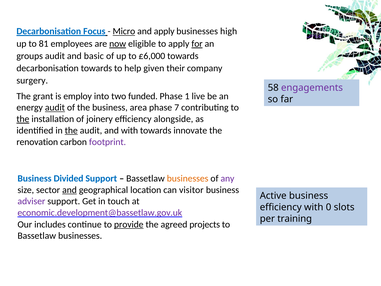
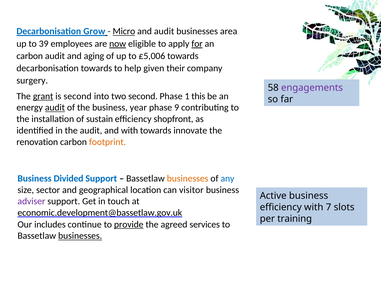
Focus: Focus -> Grow (94, 31)
and apply: apply -> audit (164, 31)
high: high -> area (229, 31)
81: 81 -> 39 (44, 44)
groups: groups -> carbon (30, 56)
basic: basic -> aging (94, 56)
£6,000: £6,000 -> £5,006 (152, 56)
grant underline: none -> present (43, 96)
is employ: employ -> second (78, 96)
two funded: funded -> second (143, 96)
live: live -> this (198, 96)
area: area -> year (138, 107)
7: 7 -> 9 (177, 107)
the underline: present -> none (23, 119)
joinery: joinery -> sustain (100, 119)
alongside: alongside -> shopfront (174, 119)
the underline: present -> none (71, 130)
footprint colour: purple -> orange (108, 142)
any colour: purple -> blue (227, 178)
and underline: present -> none (70, 190)
0: 0 -> 7 (329, 207)
economic.development@bassetlaw.gov.uk colour: purple -> black (100, 213)
projects: projects -> services (205, 224)
businesses underline: none -> present (80, 236)
